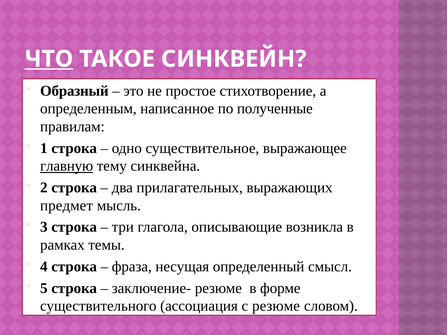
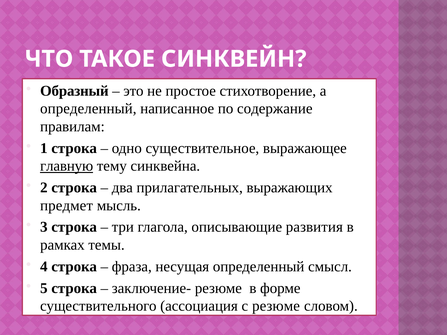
ЧТО underline: present -> none (49, 59)
определенным: определенным -> определенный (88, 109)
полученные: полученные -> содержание (275, 109)
возникла: возникла -> развития (314, 227)
